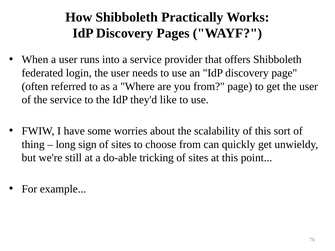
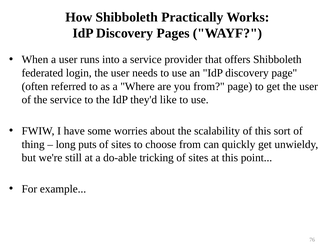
sign: sign -> puts (87, 144)
